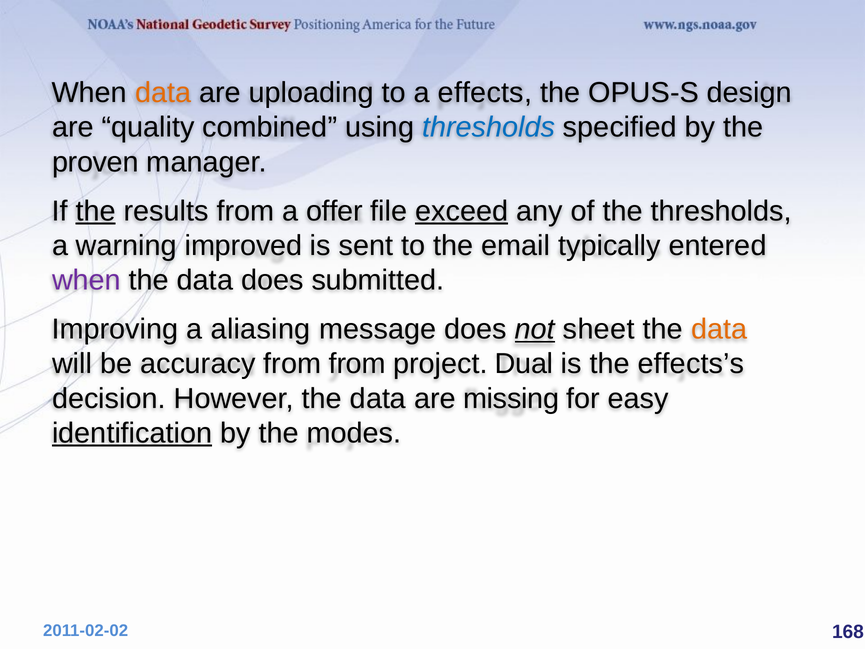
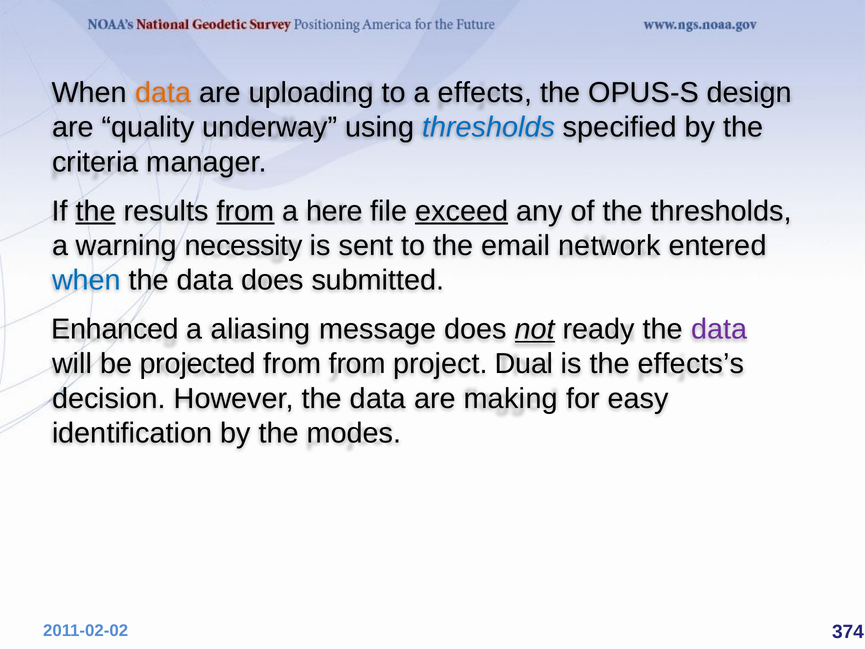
combined: combined -> underway (270, 127)
proven: proven -> criteria (95, 162)
from underline: none -> present (245, 211)
offer: offer -> here (334, 211)
improved: improved -> necessity (244, 246)
typically: typically -> network (609, 246)
when colour: purple -> blue (86, 280)
Improving: Improving -> Enhanced (115, 329)
sheet: sheet -> ready (599, 329)
data colour: orange -> purple (719, 329)
accuracy: accuracy -> projected (198, 364)
missing: missing -> making (511, 398)
identification underline: present -> none (132, 433)
168: 168 -> 374 (848, 632)
